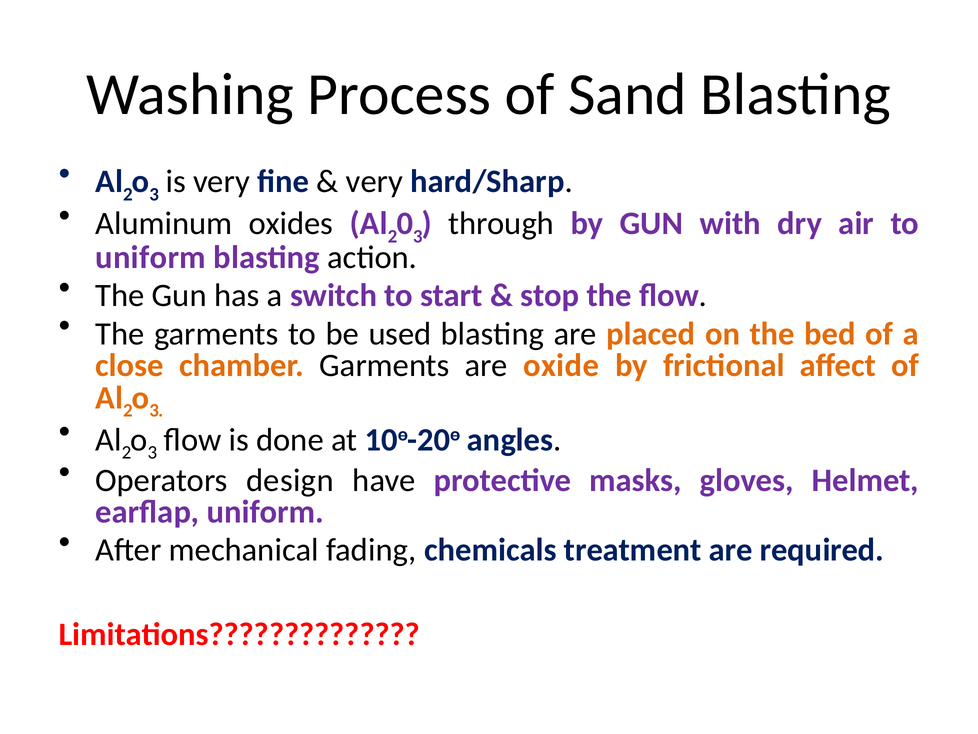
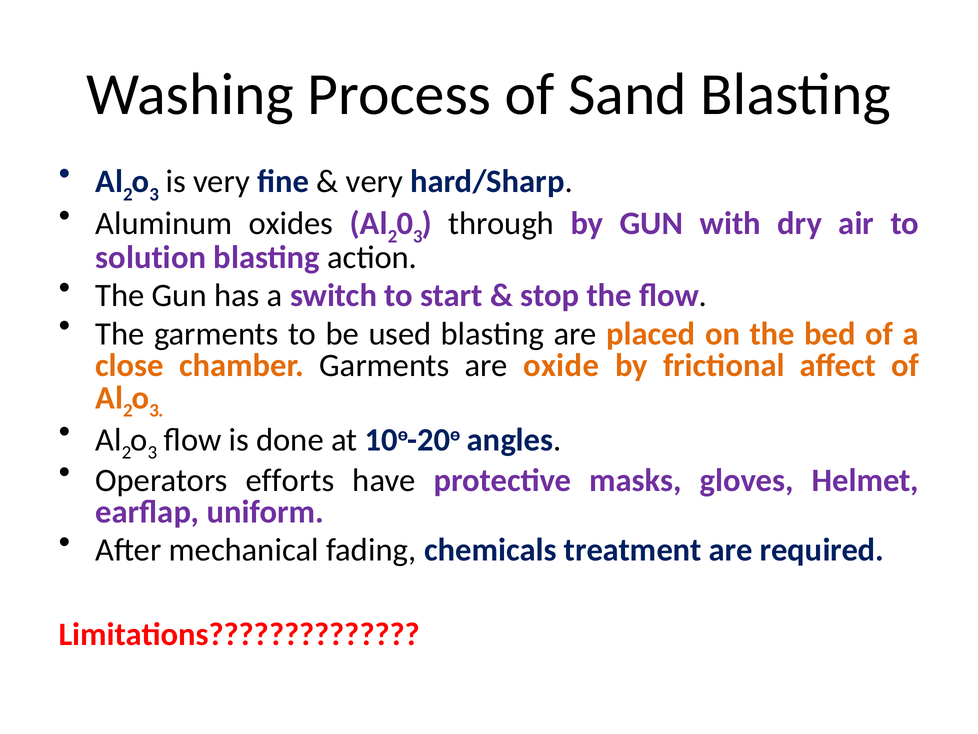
uniform: uniform -> solution (151, 257)
design: design -> efforts (290, 480)
